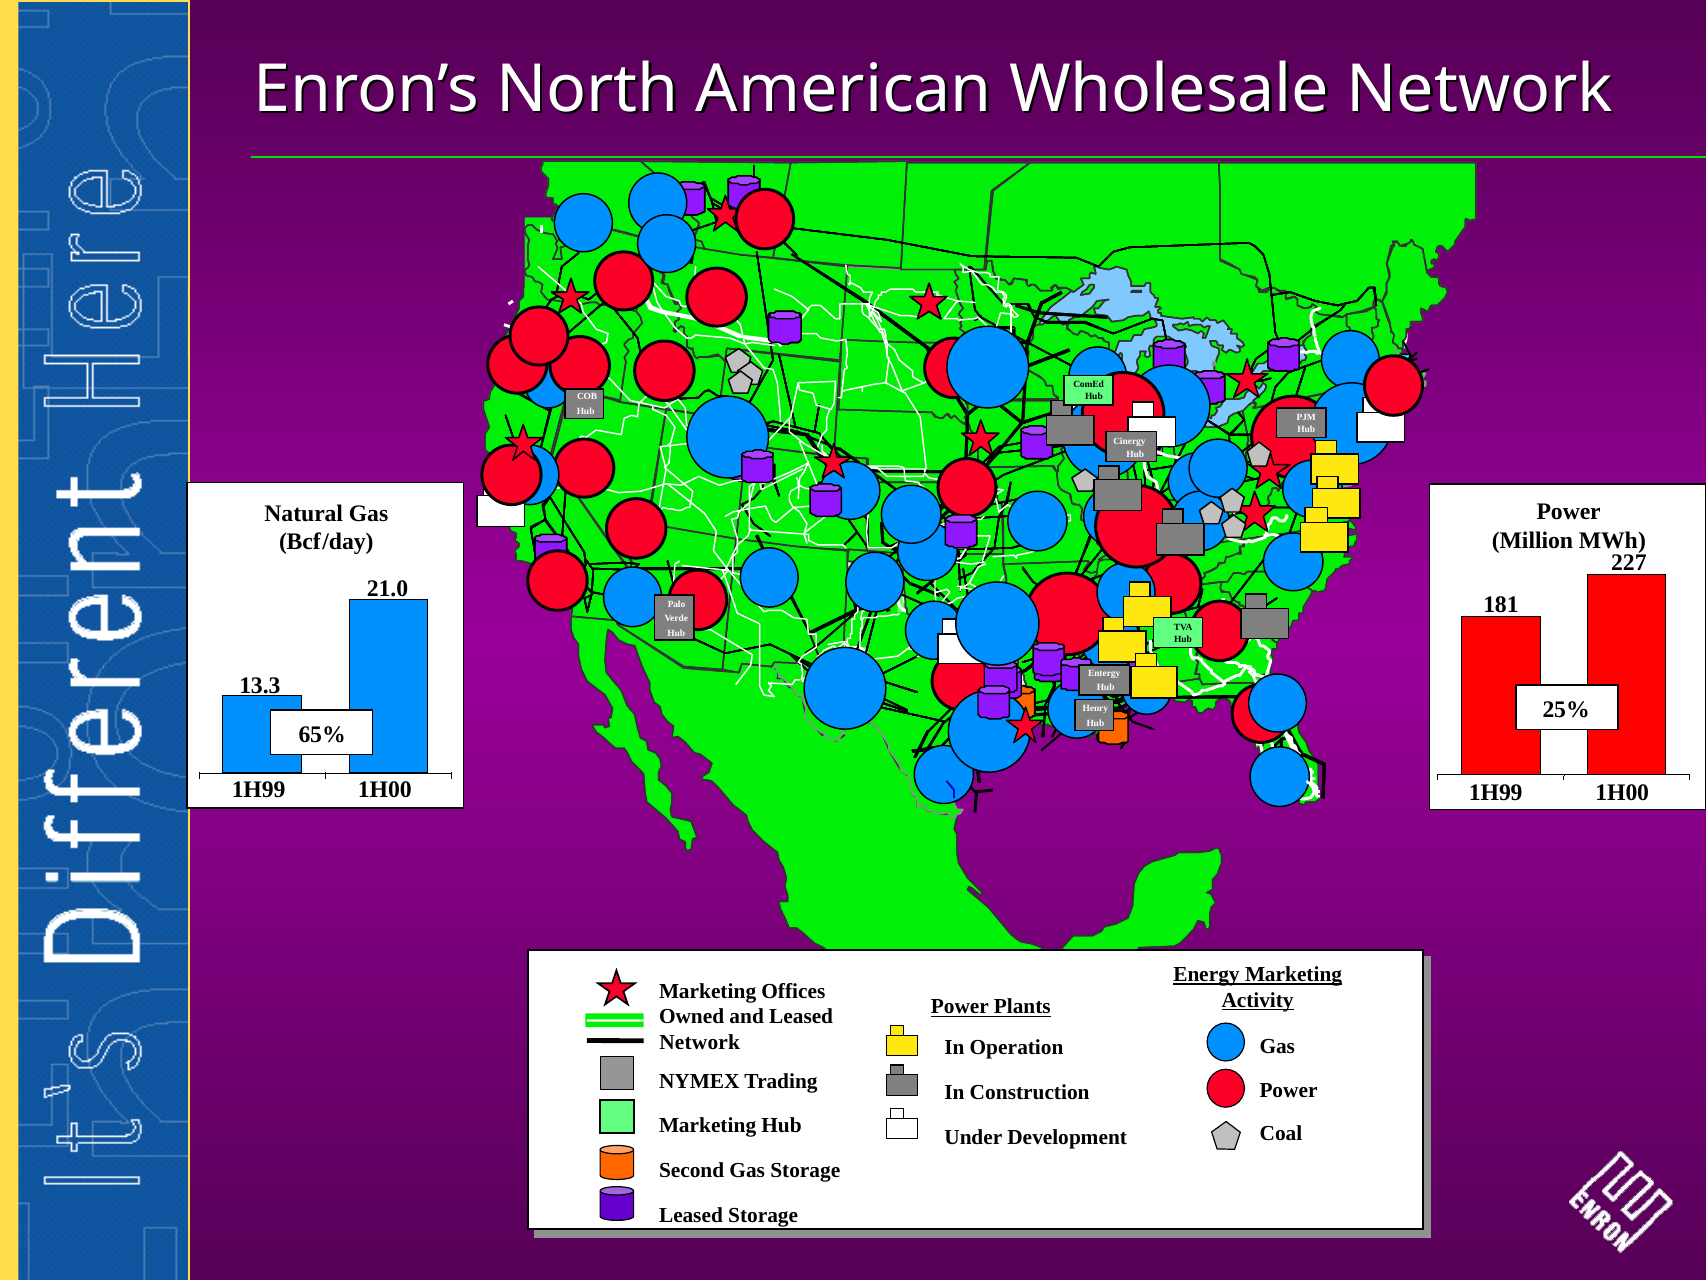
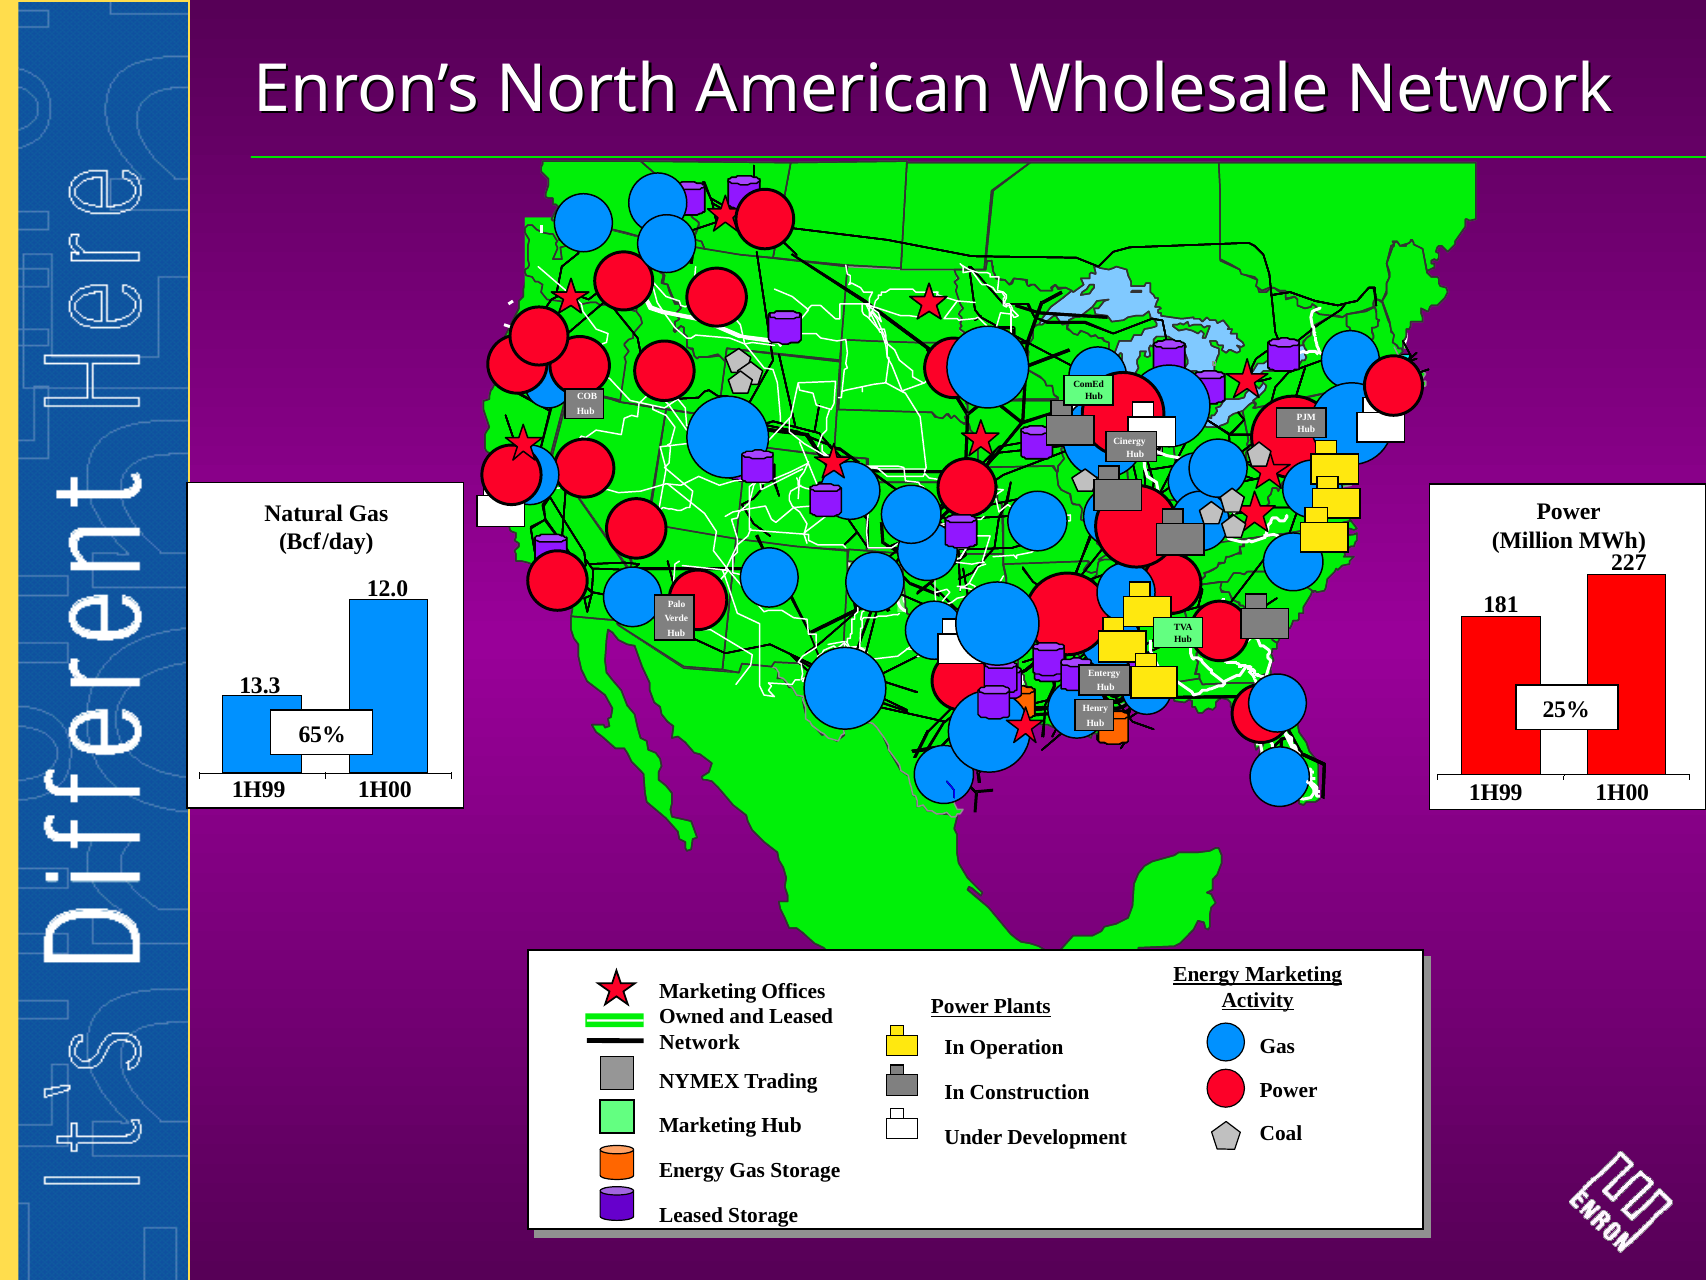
21.0: 21.0 -> 12.0 (388, 589)
Second: Second -> Energy (692, 1170)
